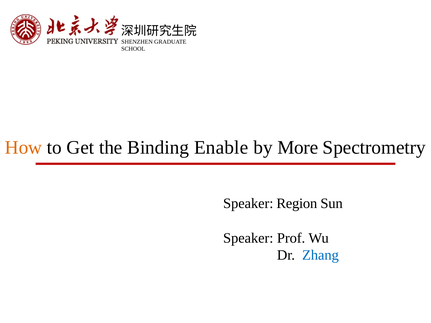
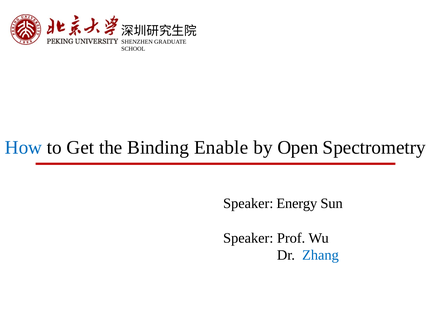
How colour: orange -> blue (24, 148)
More: More -> Open (298, 148)
Region: Region -> Energy (297, 204)
